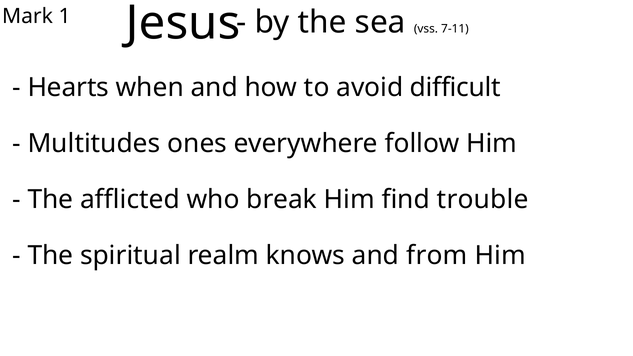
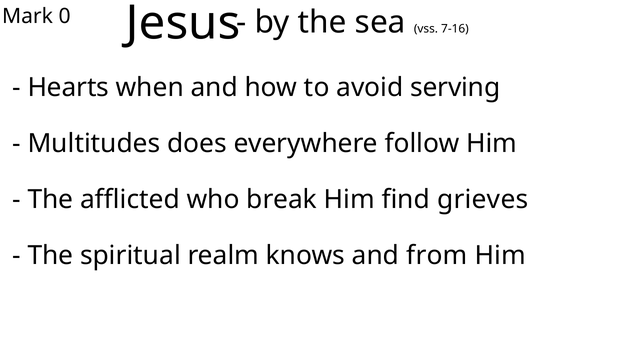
1: 1 -> 0 (65, 16)
7-11: 7-11 -> 7-16 (455, 29)
difficult: difficult -> serving (455, 88)
ones: ones -> does (197, 144)
trouble: trouble -> grieves (483, 200)
